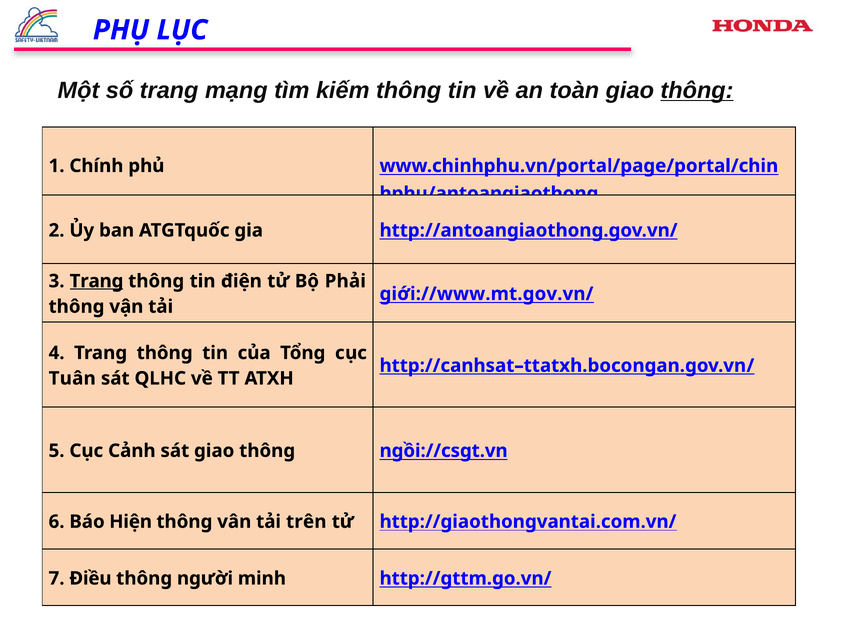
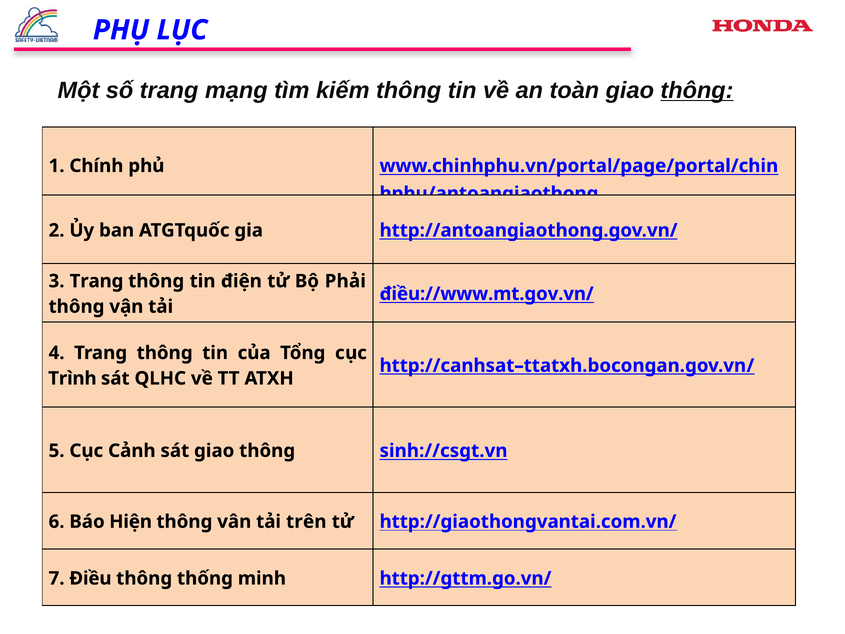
Trang underline: present -> none (97, 281)
giới://www.mt.gov.vn/: giới://www.mt.gov.vn/ -> điều://www.mt.gov.vn/ (487, 294)
Tuân: Tuân -> Trình (72, 378)
ngồi://csgt.vn: ngồi://csgt.vn -> sinh://csgt.vn (444, 451)
người: người -> thống (205, 578)
